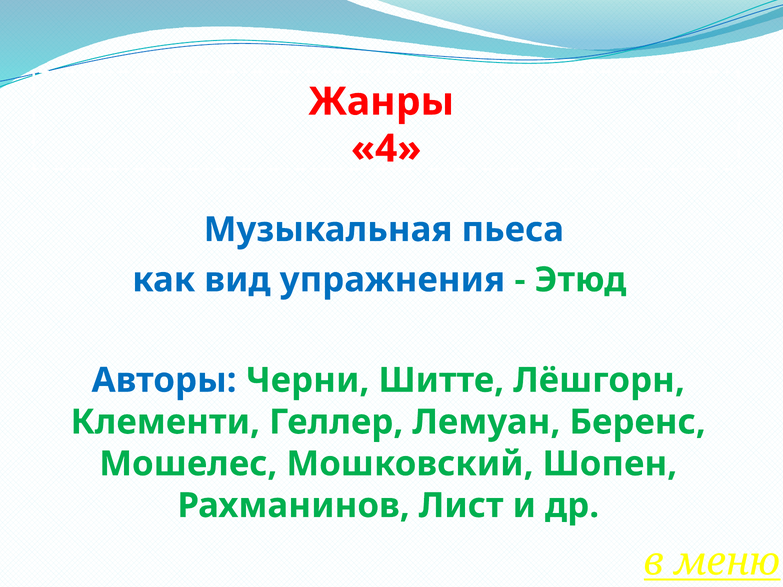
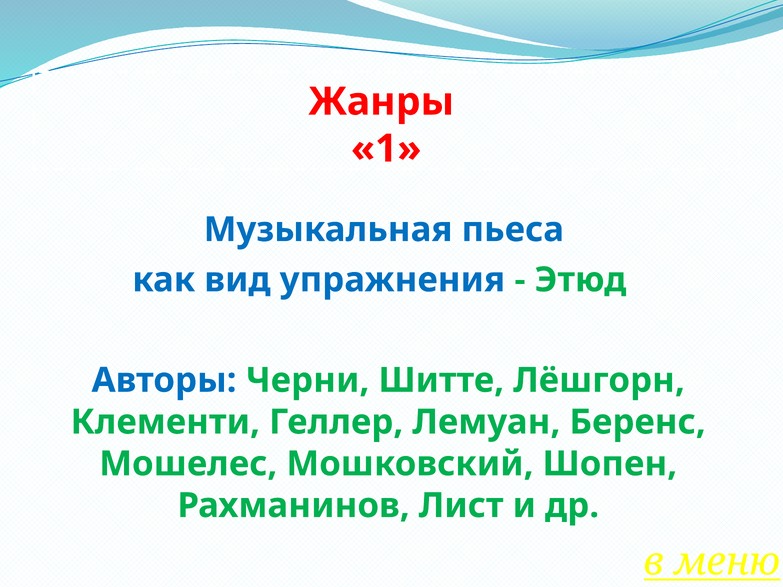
4: 4 -> 1 (386, 149)
